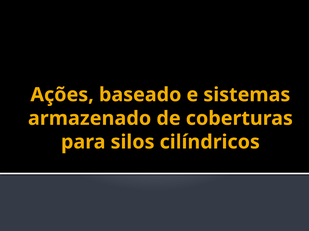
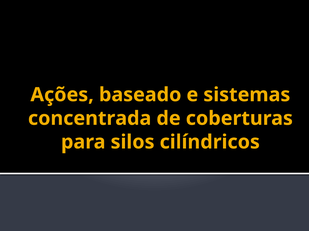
armazenado: armazenado -> concentrada (90, 119)
